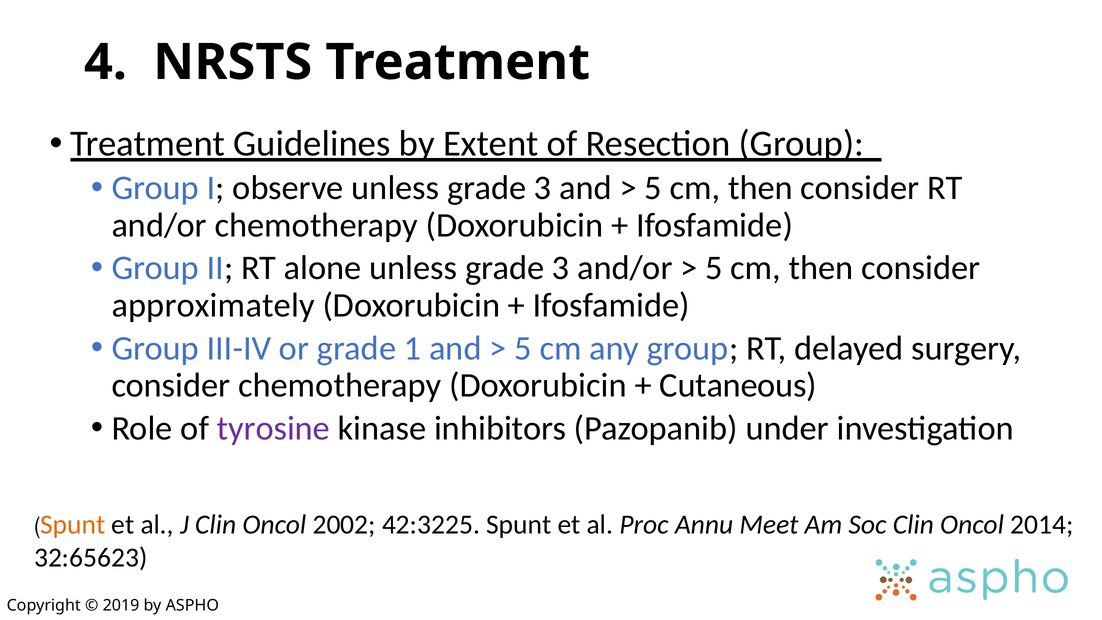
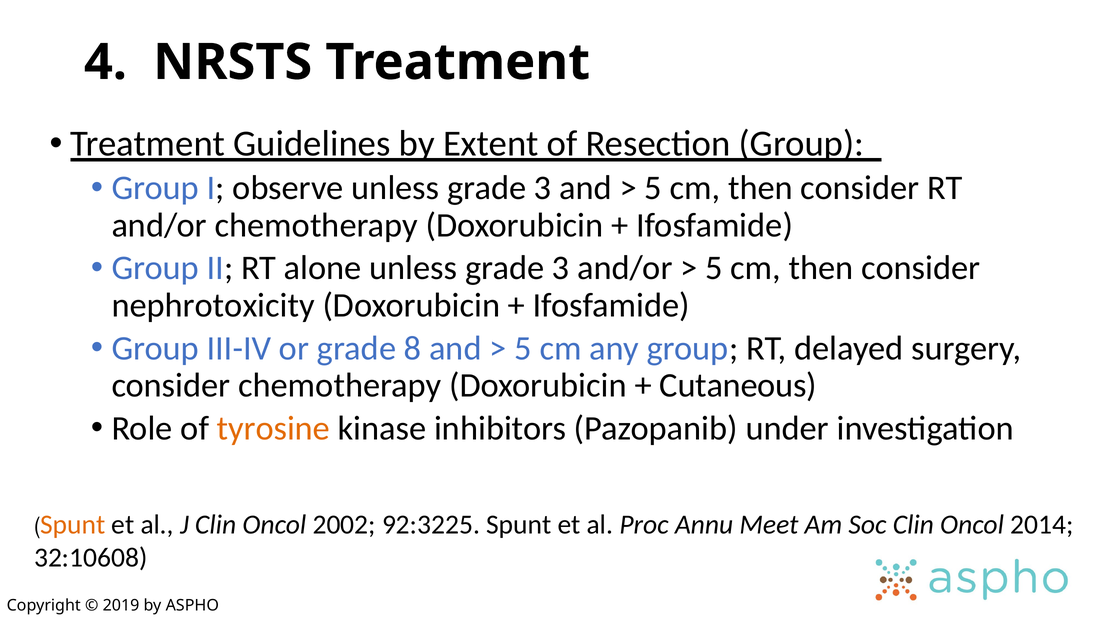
approximately: approximately -> nephrotoxicity (213, 305)
1: 1 -> 8 (413, 348)
tyrosine colour: purple -> orange (273, 428)
42:3225: 42:3225 -> 92:3225 (431, 525)
32:65623: 32:65623 -> 32:10608 (91, 558)
